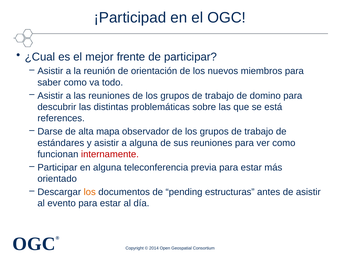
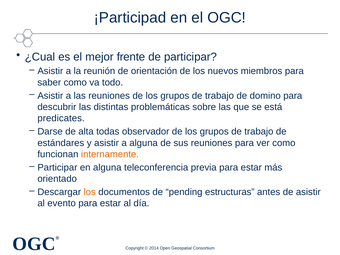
references: references -> predicates (61, 118)
mapa: mapa -> todas (108, 132)
internamente colour: red -> orange (110, 154)
